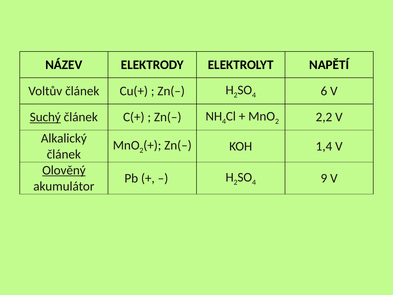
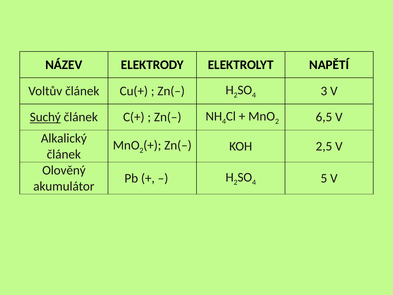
6: 6 -> 3 (324, 91)
2,2: 2,2 -> 6,5 (324, 117)
1,4: 1,4 -> 2,5 (324, 146)
Olověný underline: present -> none (64, 170)
9: 9 -> 5 (324, 178)
